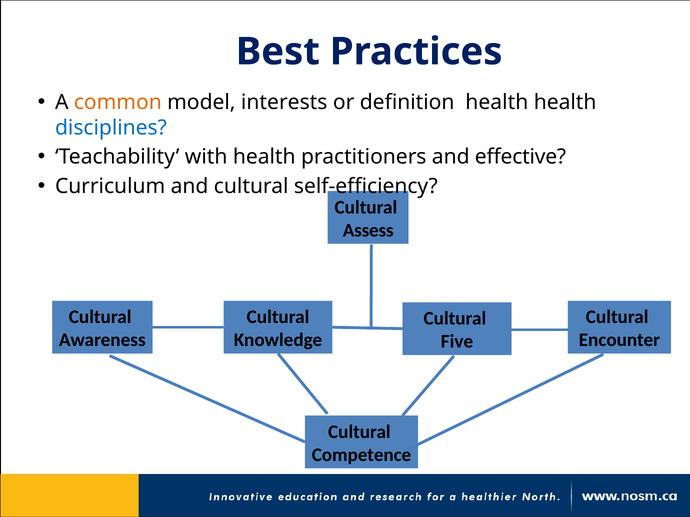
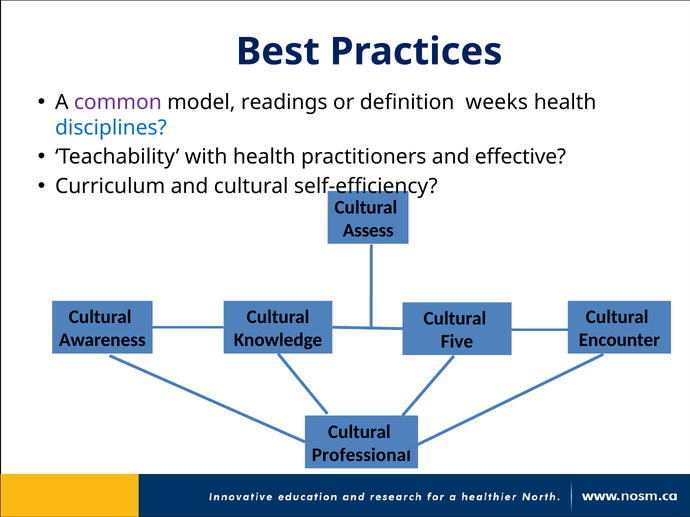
common colour: orange -> purple (118, 102)
interests: interests -> readings (284, 102)
definition health: health -> weeks (497, 102)
Competence: Competence -> Professional (361, 455)
